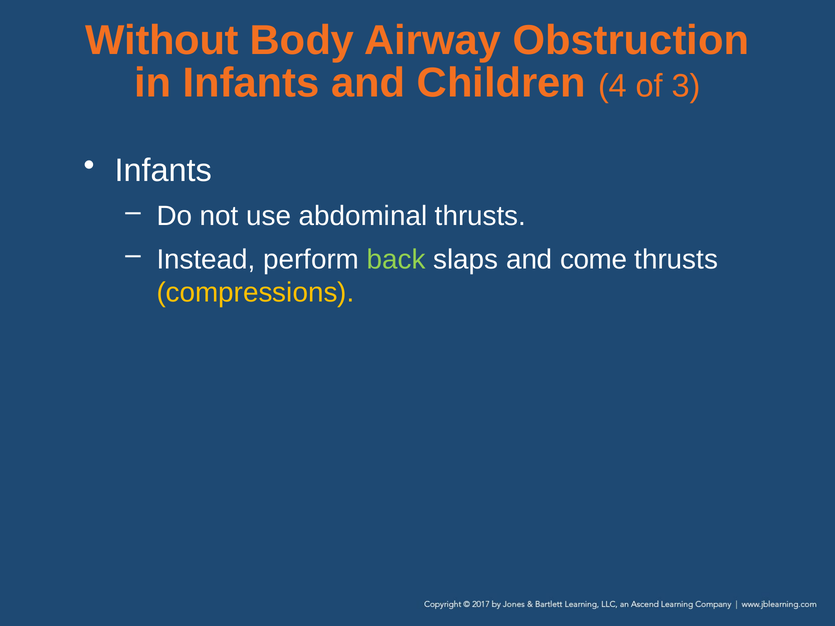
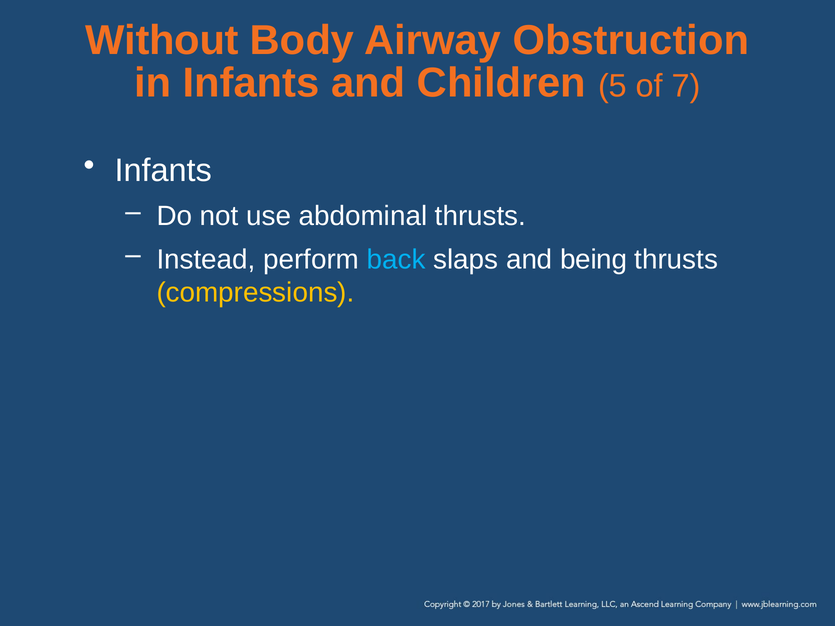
4: 4 -> 5 (612, 86)
3: 3 -> 7 (686, 86)
back colour: light green -> light blue (396, 259)
come: come -> being (594, 259)
